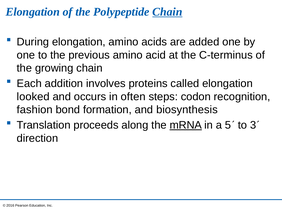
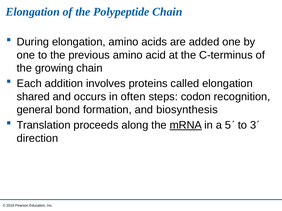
Chain underline: present -> none (167, 12)
looked: looked -> shared (33, 97)
fashion: fashion -> general (35, 110)
